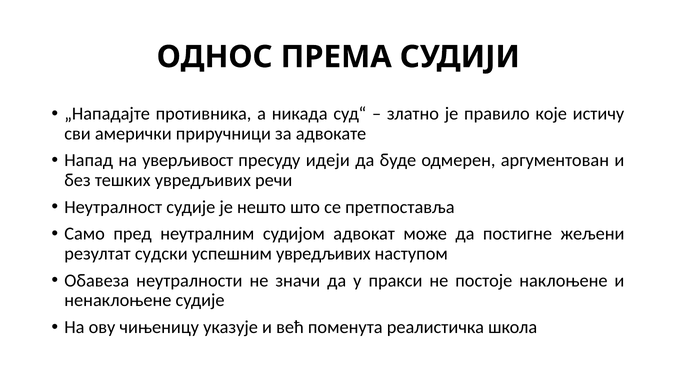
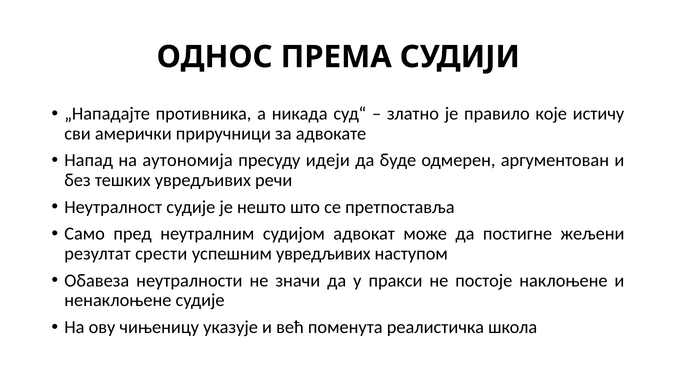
уверљивост: уверљивост -> аутономија (188, 160)
судски: судски -> срести (161, 254)
